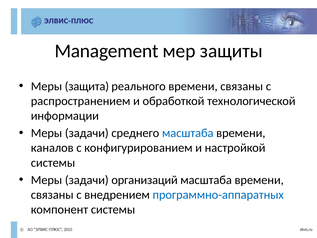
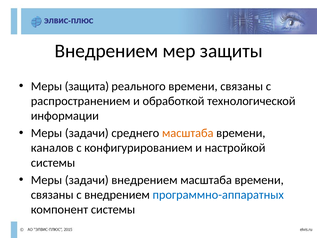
Management: Management -> Внедрением (107, 51)
масштаба colour: blue -> orange (188, 133)
задачи организаций: организаций -> внедрением (144, 180)
